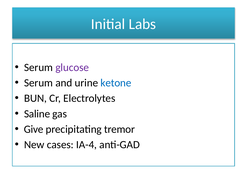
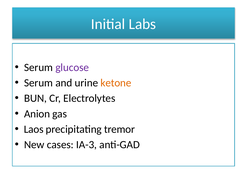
ketone colour: blue -> orange (116, 83)
Saline: Saline -> Anion (37, 113)
Give: Give -> Laos (34, 129)
IA-4: IA-4 -> IA-3 (87, 144)
